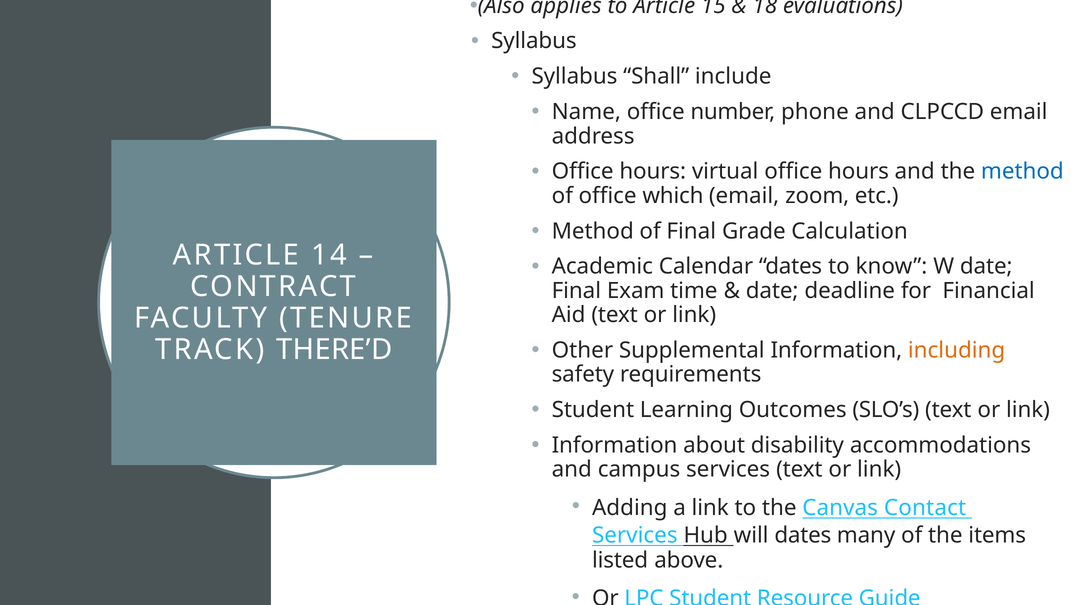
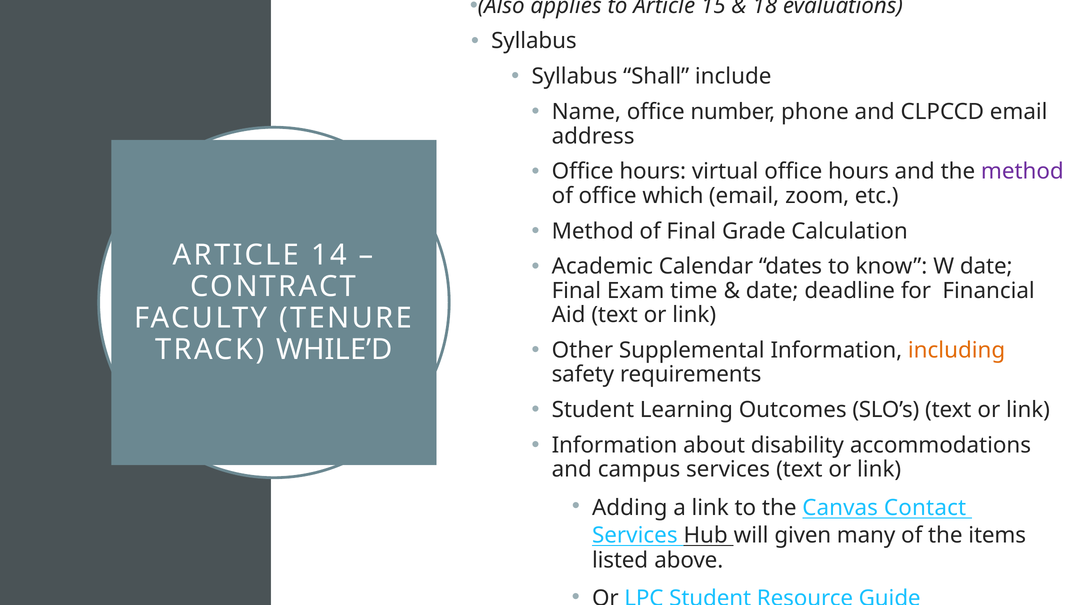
method colour: blue -> purple (1022, 172)
THERE’D: THERE’D -> WHILE’D (334, 350)
will dates: dates -> given (803, 536)
